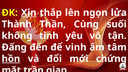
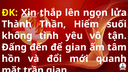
Cùng: Cùng -> Hiểm (86, 24)
để vinh: vinh -> gian (76, 47)
hồn underline: present -> none (11, 59)
chứng: chứng -> quanh (111, 59)
